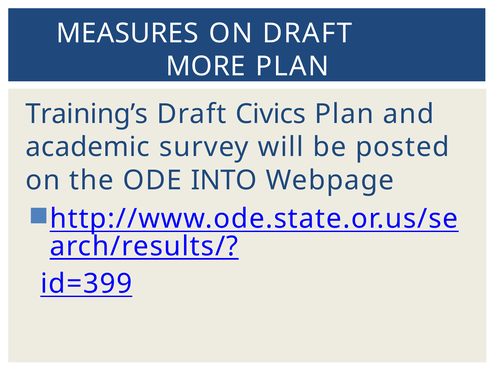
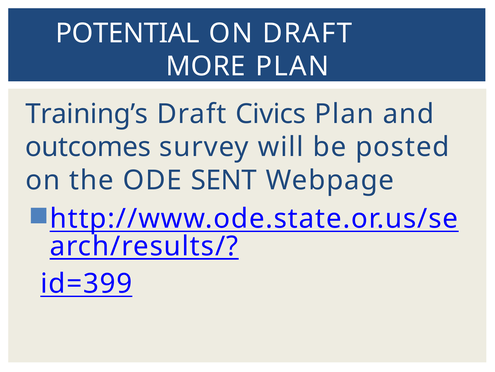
MEASURES: MEASURES -> POTENTIAL (128, 33)
academic: academic -> outcomes (88, 147)
INTO: INTO -> SENT (224, 180)
